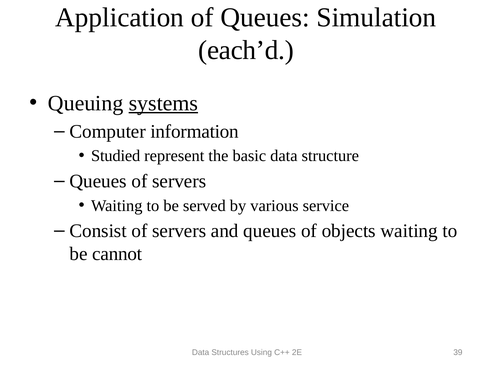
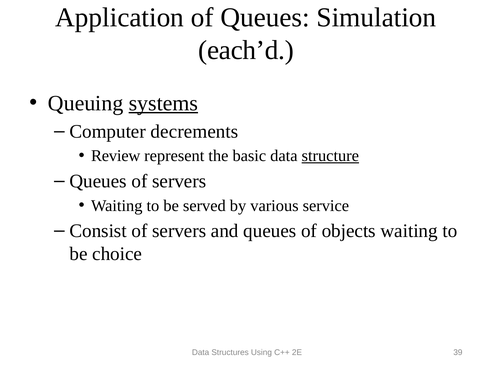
information: information -> decrements (195, 131)
Studied: Studied -> Review (116, 156)
structure underline: none -> present (330, 156)
cannot: cannot -> choice (117, 254)
